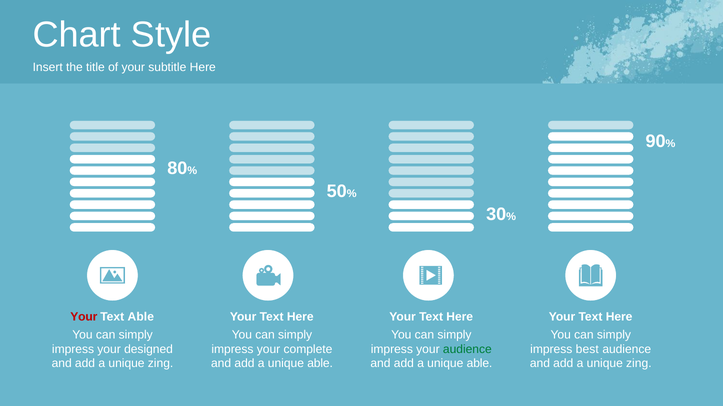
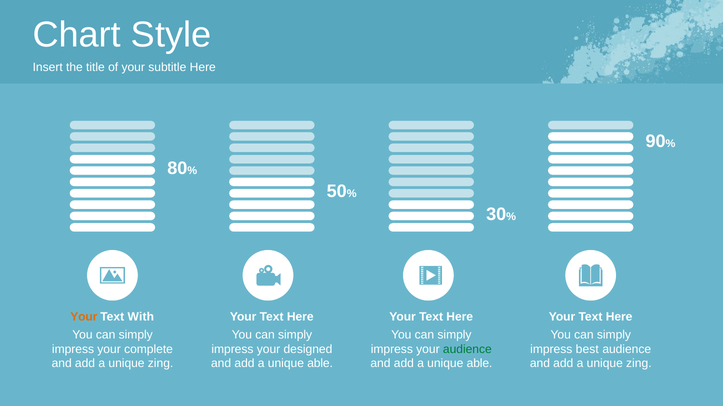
Your colour: red -> orange (84, 317)
Text Able: Able -> With (141, 317)
designed: designed -> complete (149, 350)
complete: complete -> designed (308, 350)
